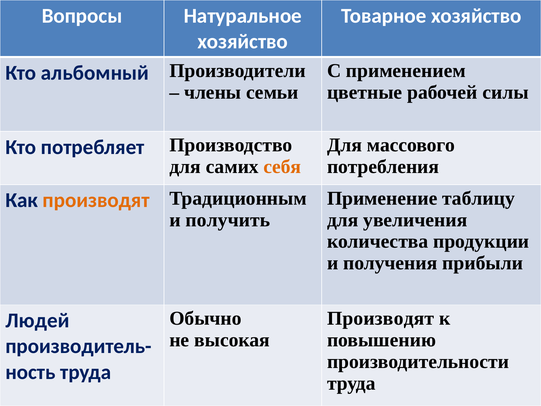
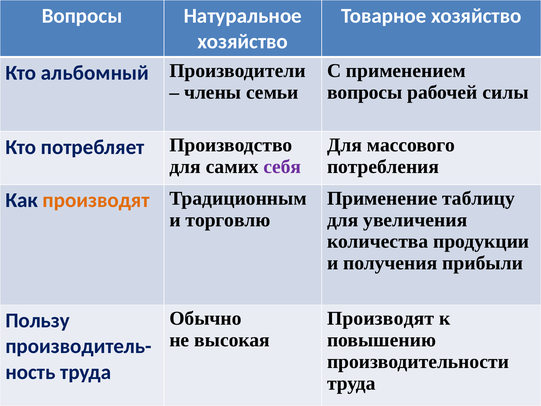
цветные: цветные -> вопросы (365, 92)
себя colour: orange -> purple (282, 166)
получить: получить -> торговлю (228, 220)
Людей: Людей -> Пользу (38, 320)
